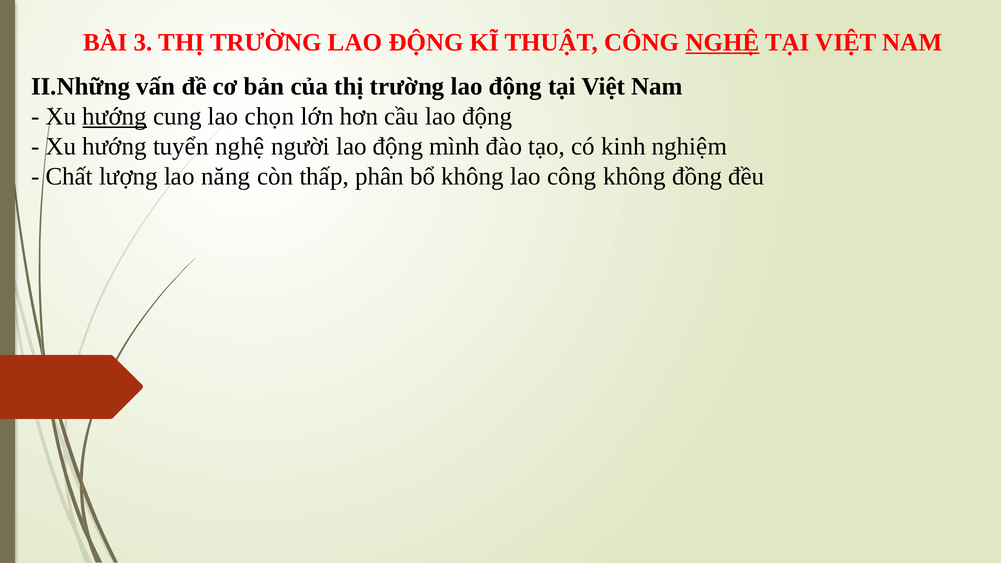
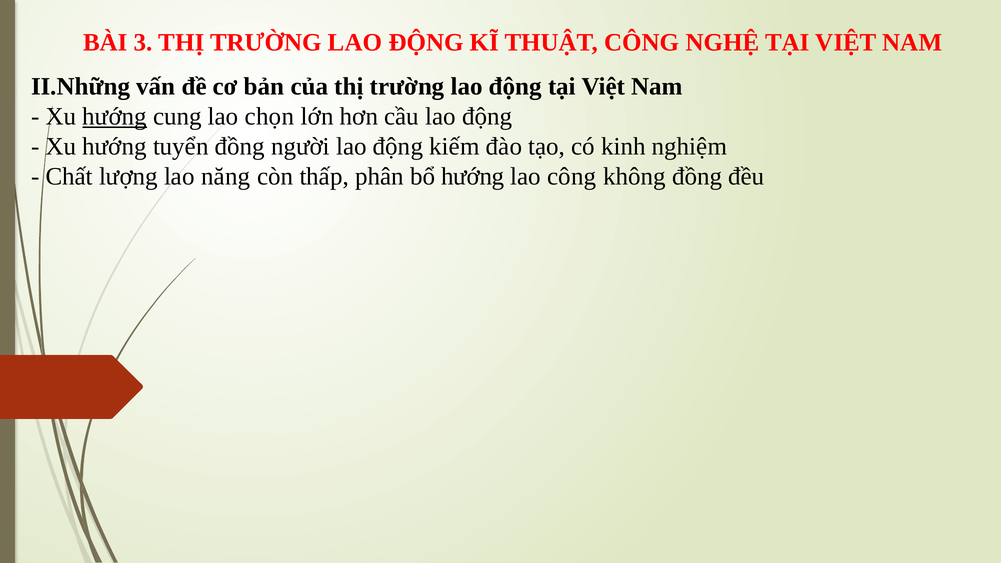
NGHỆ underline: present -> none (722, 43)
tuyển nghệ: nghệ -> đồng (240, 147)
mình: mình -> kiếm (454, 147)
bổ không: không -> hướng (473, 177)
